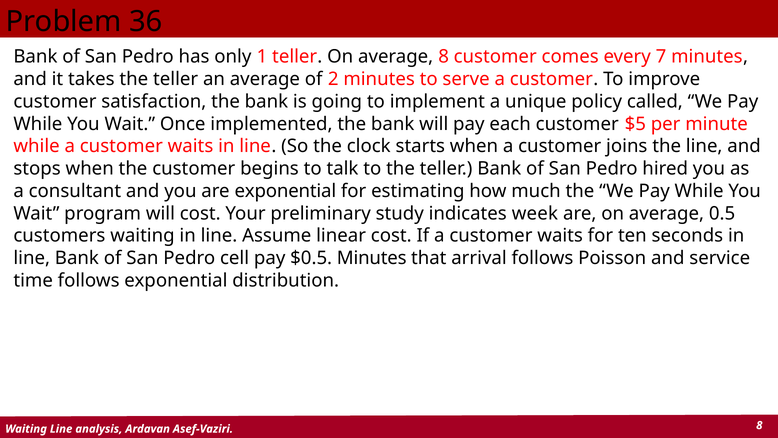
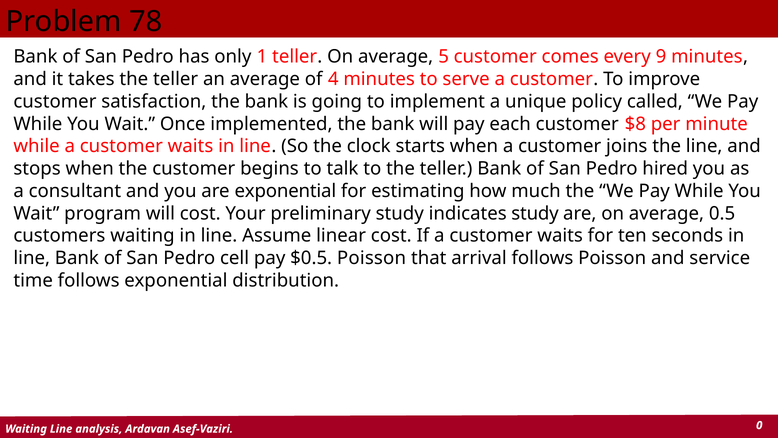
36: 36 -> 78 (146, 22)
average 8: 8 -> 5 (444, 57)
7: 7 -> 9 (661, 57)
2: 2 -> 4 (333, 79)
$5: $5 -> $8 (635, 124)
indicates week: week -> study (535, 213)
$0.5 Minutes: Minutes -> Poisson (372, 258)
8: 8 -> 0 (759, 425)
